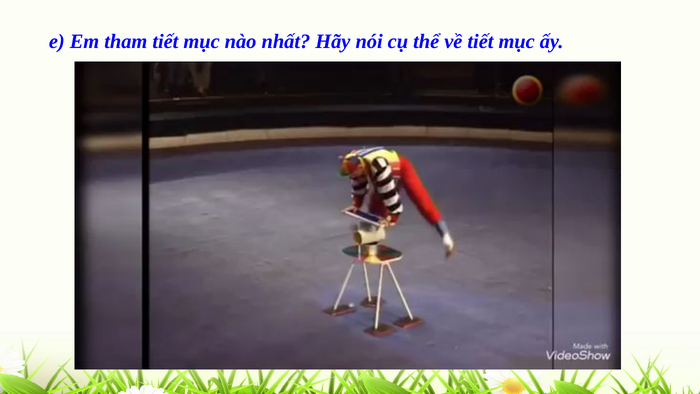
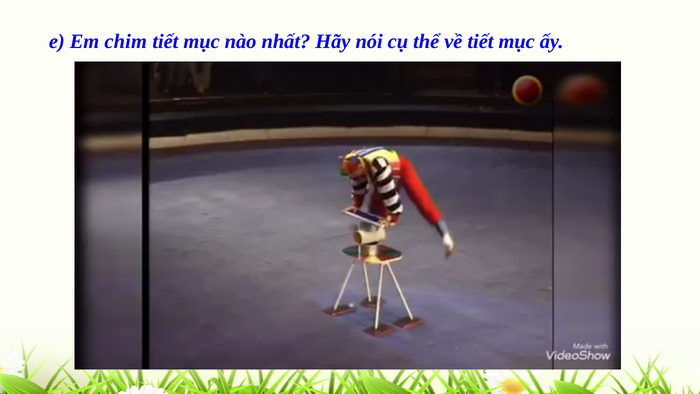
tham: tham -> chim (126, 41)
